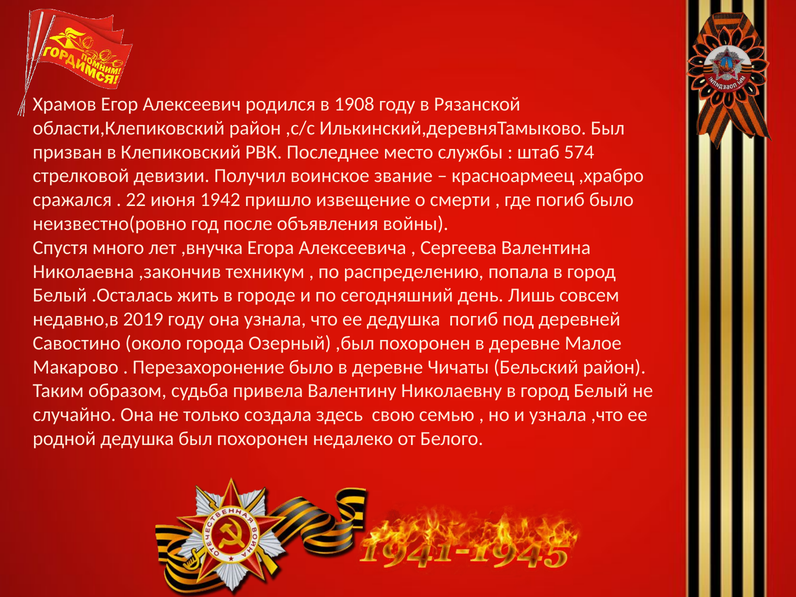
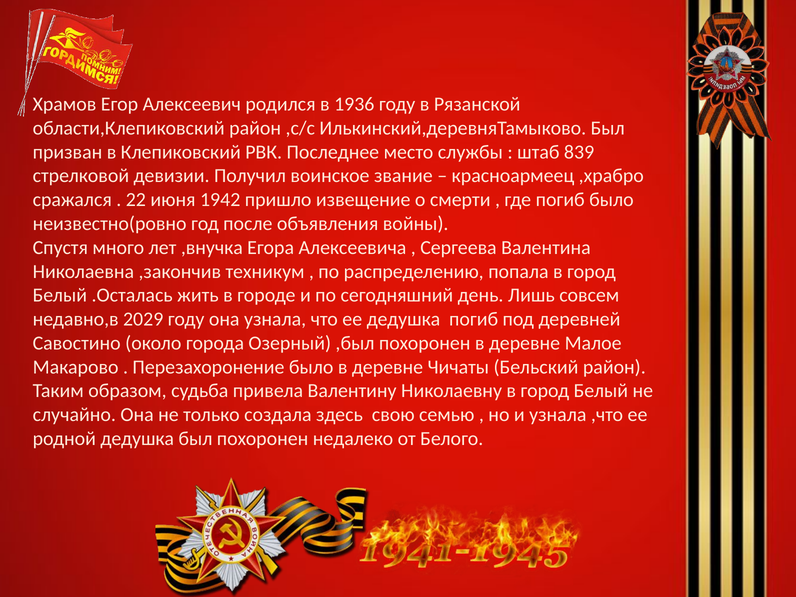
1908: 1908 -> 1936 (354, 104)
574: 574 -> 839 (579, 152)
2019: 2019 -> 2029 (143, 319)
